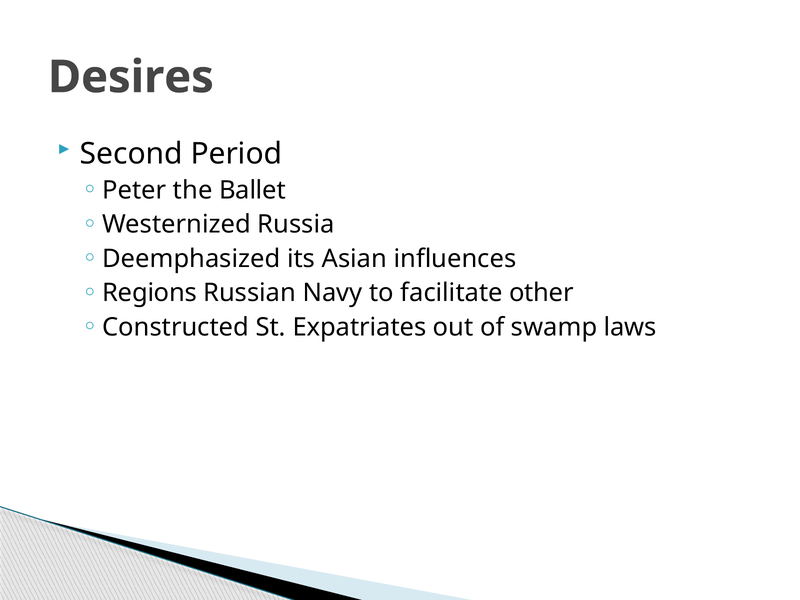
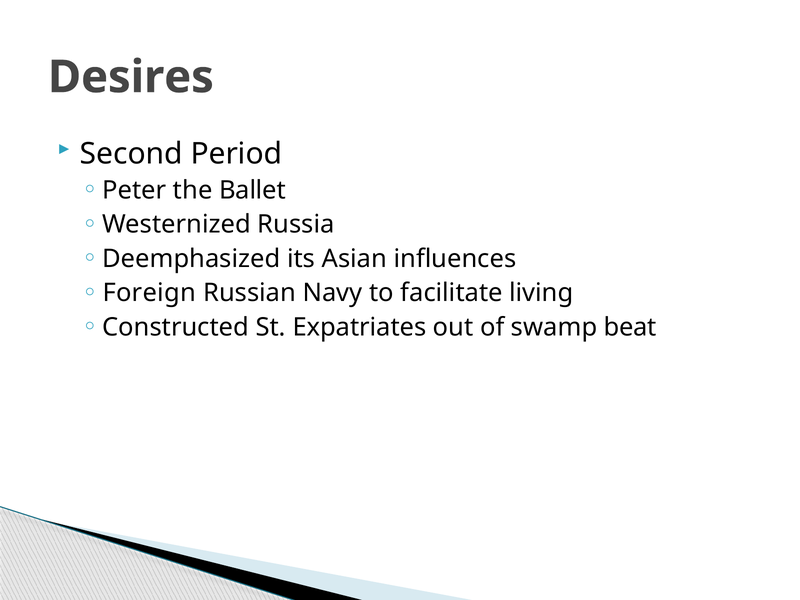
Regions: Regions -> Foreign (149, 293)
other: other -> living (541, 293)
laws: laws -> beat (630, 327)
